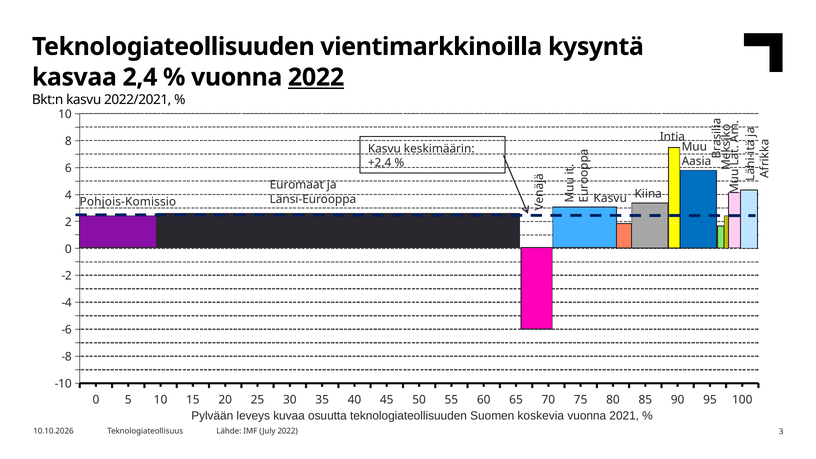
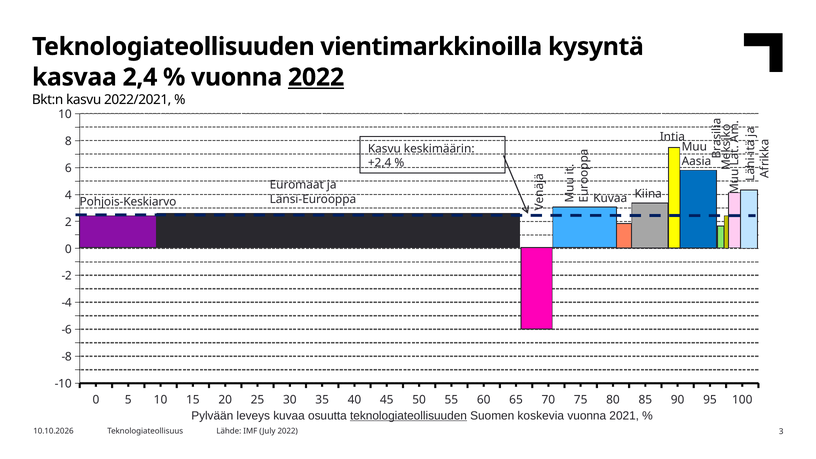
Länsi-Eurooppa Kasvu: Kasvu -> Kuvaa (610, 198)
Pohjois-Komissio: Pohjois-Komissio -> Pohjois-Keskiarvo (128, 202)
teknologiateollisuuden underline: none -> present (409, 416)
